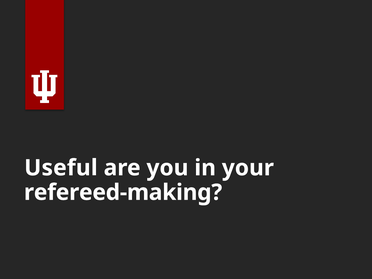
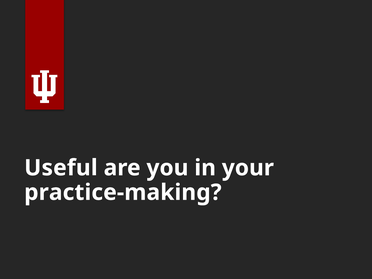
refereed-making: refereed-making -> practice-making (123, 192)
